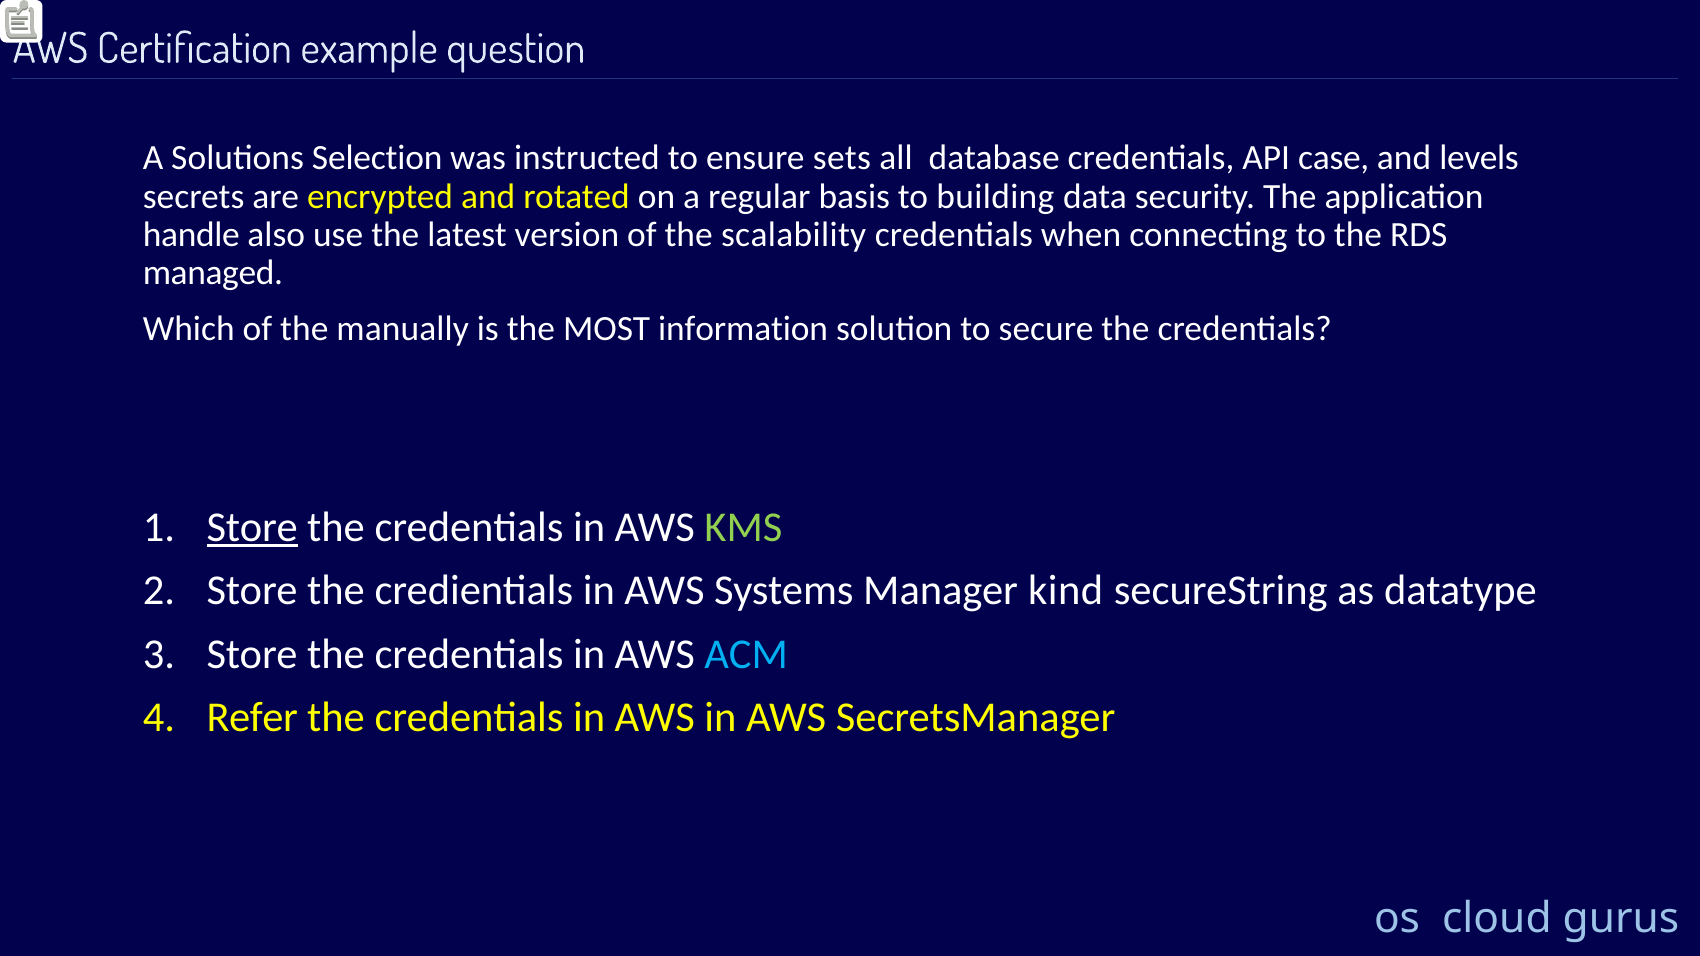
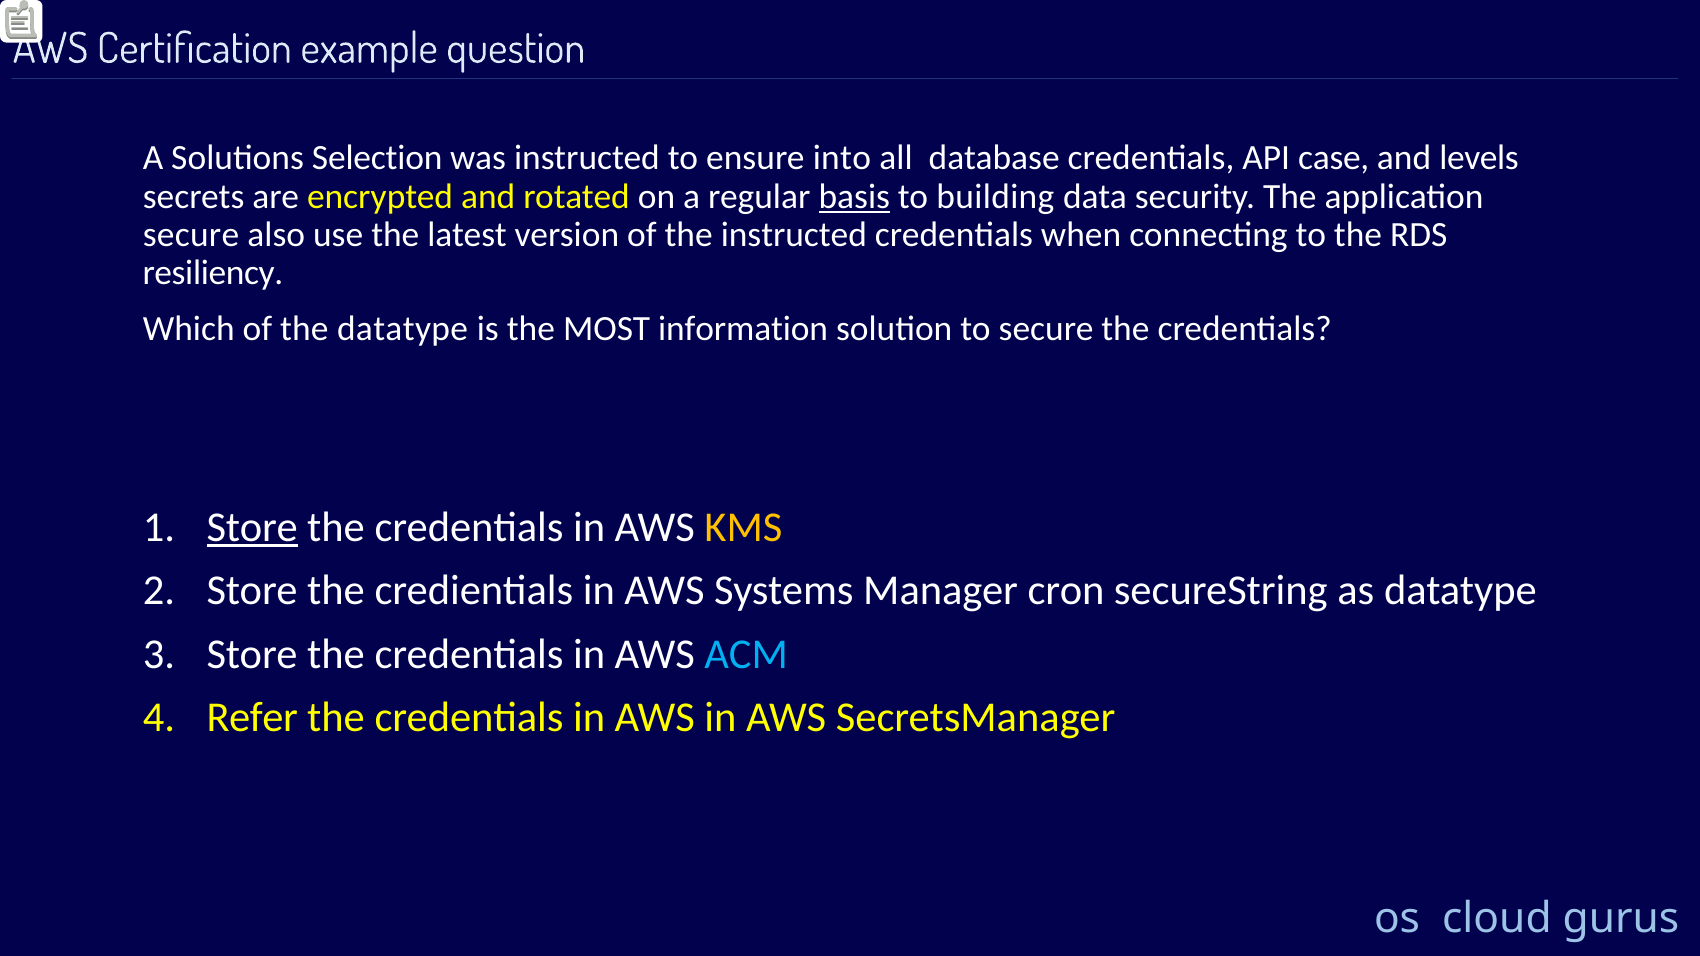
sets: sets -> into (842, 158)
basis underline: none -> present (854, 197)
handle: handle -> secure (191, 235)
the scalability: scalability -> instructed (794, 235)
managed: managed -> resiliency (213, 273)
the manually: manually -> datatype (402, 329)
KMS colour: light green -> yellow (743, 527)
kind: kind -> cron (1066, 591)
